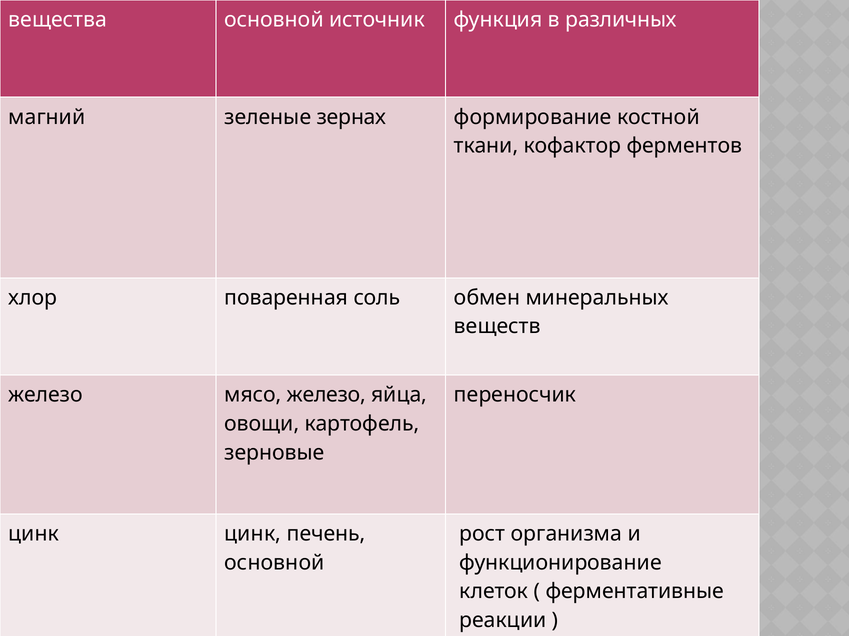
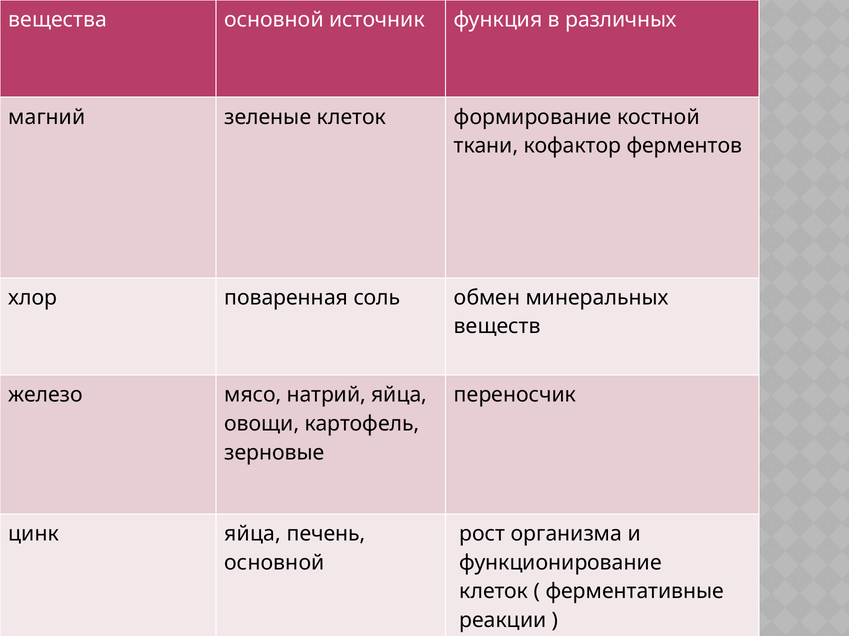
зеленые зернах: зернах -> клеток (351, 117)
мясо железо: железо -> натрий (326, 395)
цинк цинк: цинк -> яйца (253, 534)
